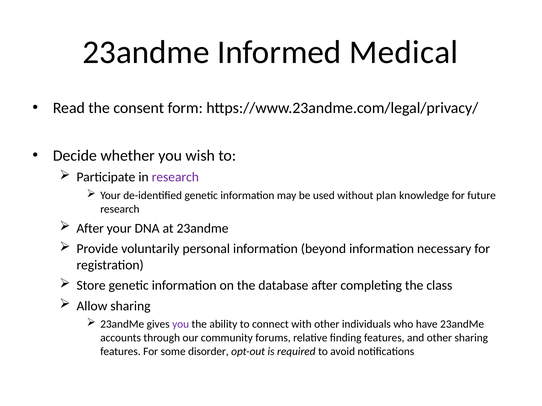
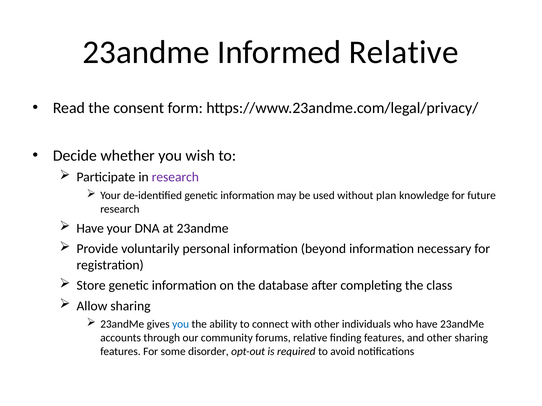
Informed Medical: Medical -> Relative (404, 52)
After: After -> Have (90, 229)
you colour: purple -> blue (181, 325)
